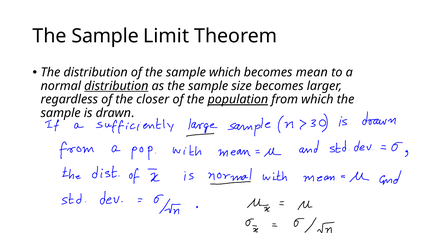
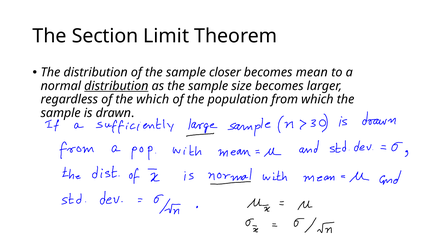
Sample: Sample -> Section (105, 36)
sample which: which -> closer (225, 72)
the closer: closer -> which (153, 99)
population underline: present -> none (238, 99)
